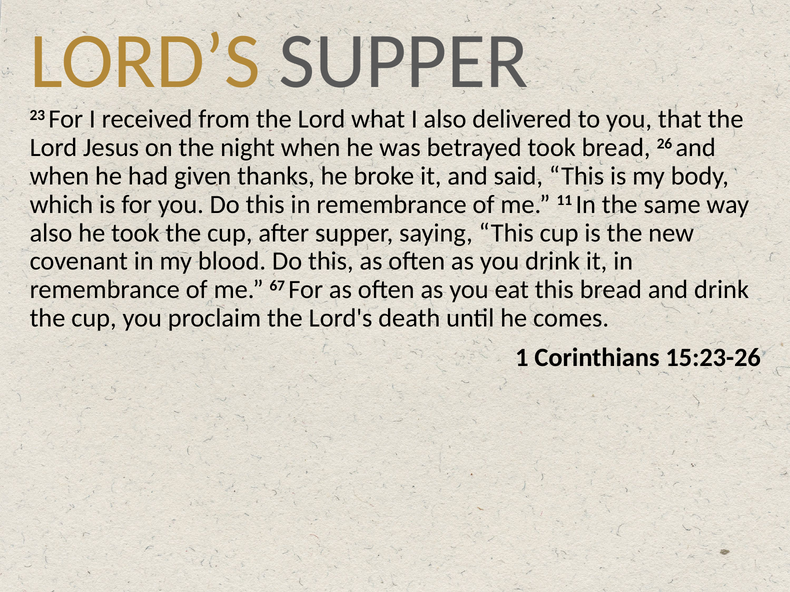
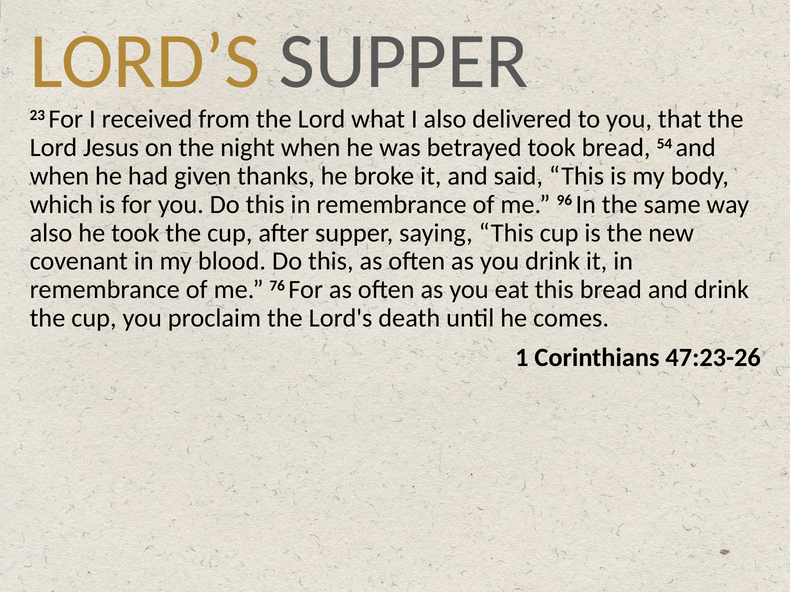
26: 26 -> 54 (664, 144)
11: 11 -> 96 (564, 200)
67: 67 -> 76 (277, 286)
15:23-26: 15:23-26 -> 47:23-26 (713, 358)
